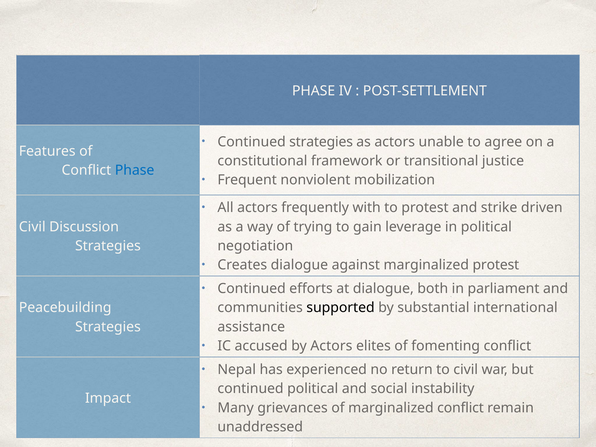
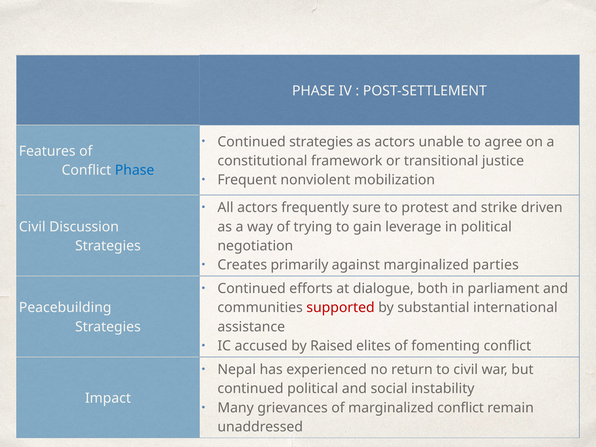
with: with -> sure (367, 208)
Creates dialogue: dialogue -> primarily (299, 265)
marginalized protest: protest -> parties (496, 265)
supported colour: black -> red (341, 308)
by Actors: Actors -> Raised (331, 346)
